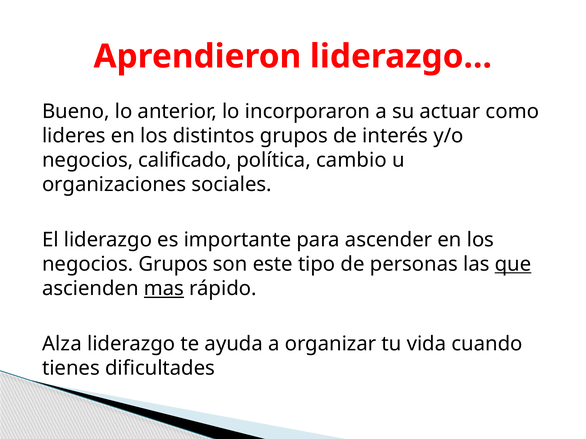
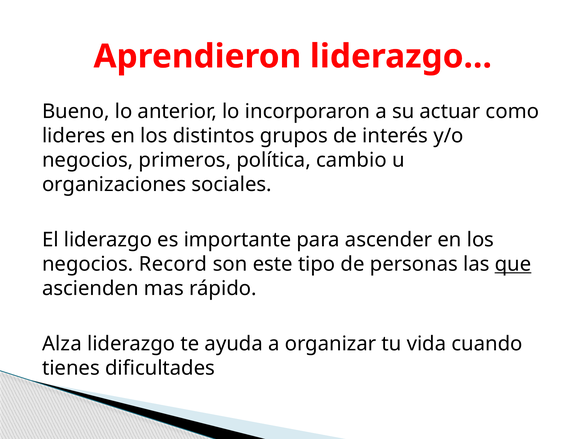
calificado: calificado -> primeros (185, 160)
negocios Grupos: Grupos -> Record (173, 264)
mas underline: present -> none (164, 289)
